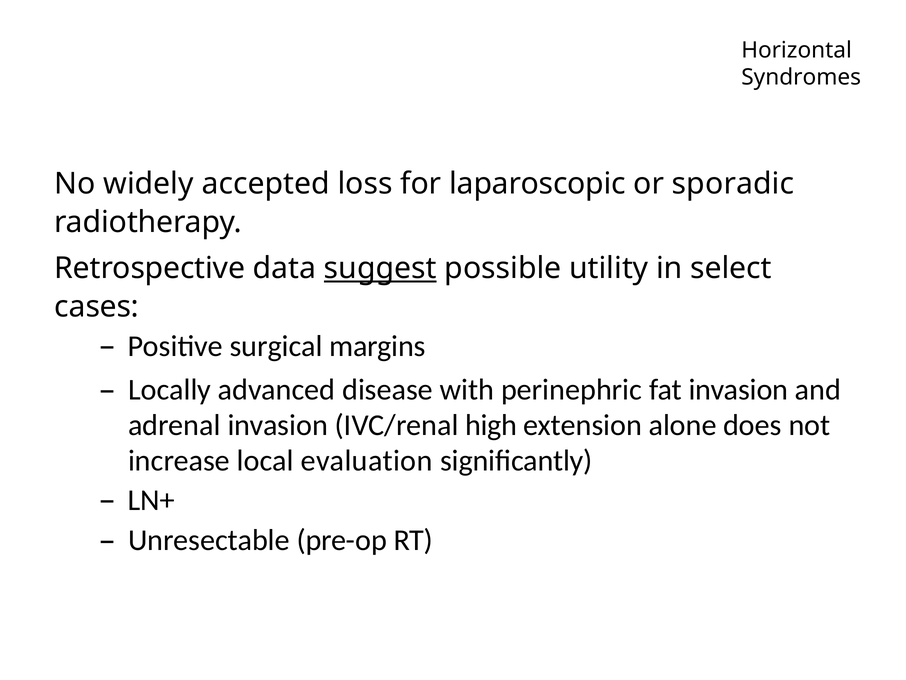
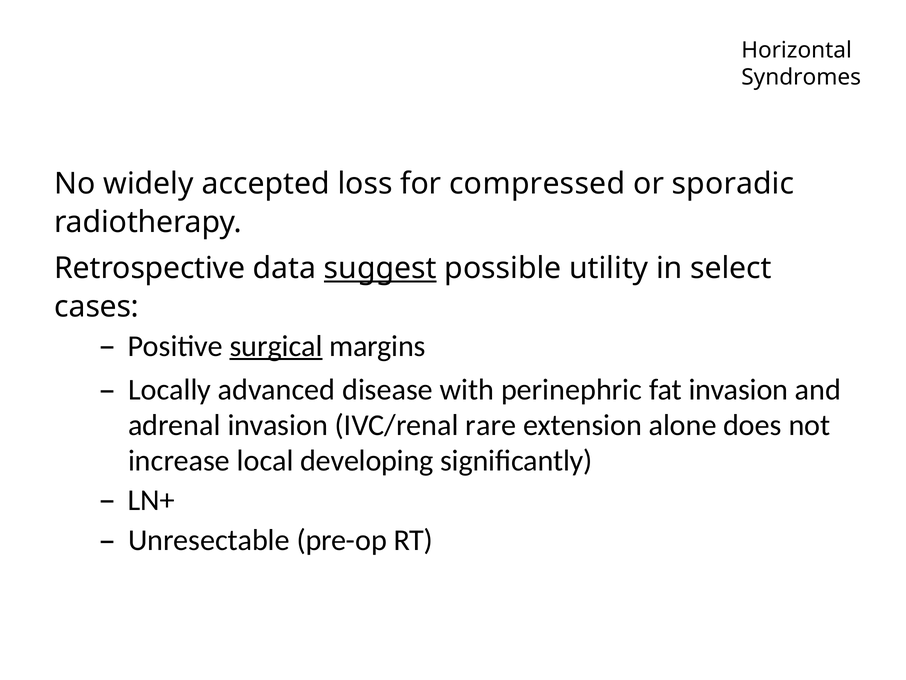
laparoscopic: laparoscopic -> compressed (537, 184)
surgical underline: none -> present (276, 346)
high: high -> rare (491, 425)
evaluation: evaluation -> developing (367, 460)
